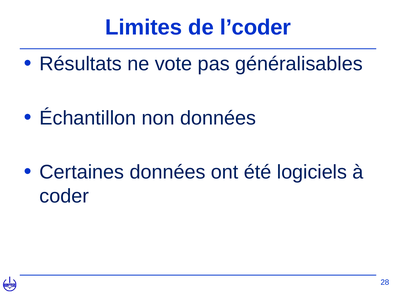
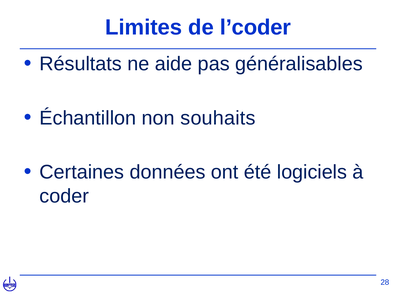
vote: vote -> aide (174, 64)
non données: données -> souhaits (218, 118)
